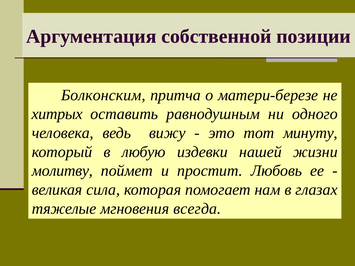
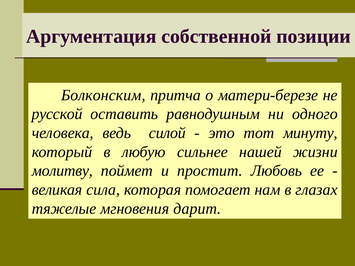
хитрых: хитрых -> русской (57, 114)
вижу: вижу -> силой (167, 133)
издевки: издевки -> сильнее (202, 152)
всегда: всегда -> дарит (197, 209)
